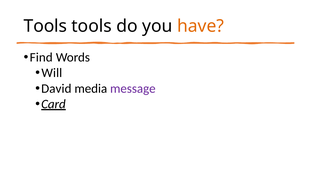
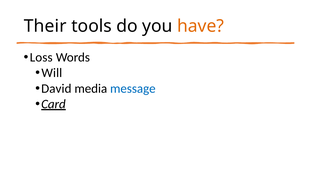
Tools: Tools -> Their (45, 26)
Find: Find -> Loss (41, 57)
message colour: purple -> blue (133, 88)
